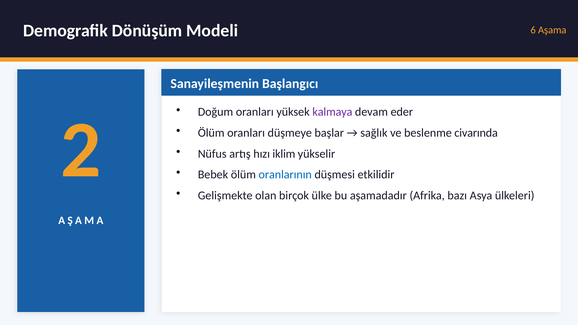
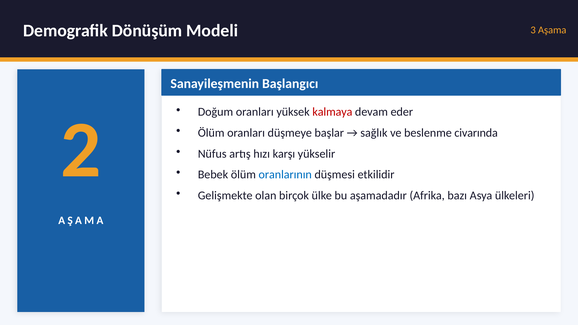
6: 6 -> 3 (533, 30)
kalmaya colour: purple -> red (332, 112)
iklim: iklim -> karşı (284, 154)
